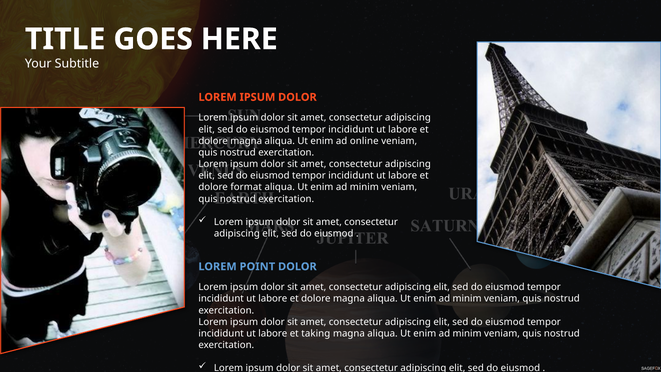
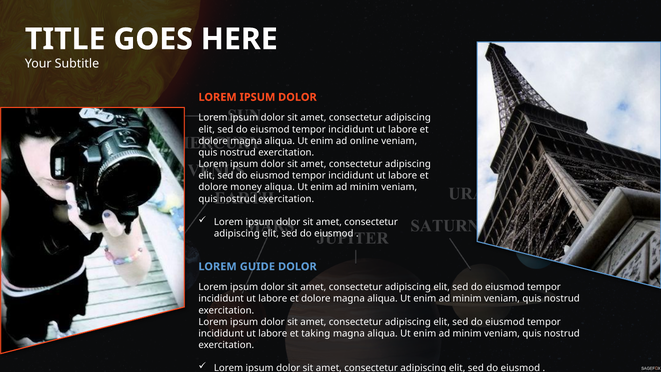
format: format -> money (246, 187)
POINT: POINT -> GUIDE (257, 266)
